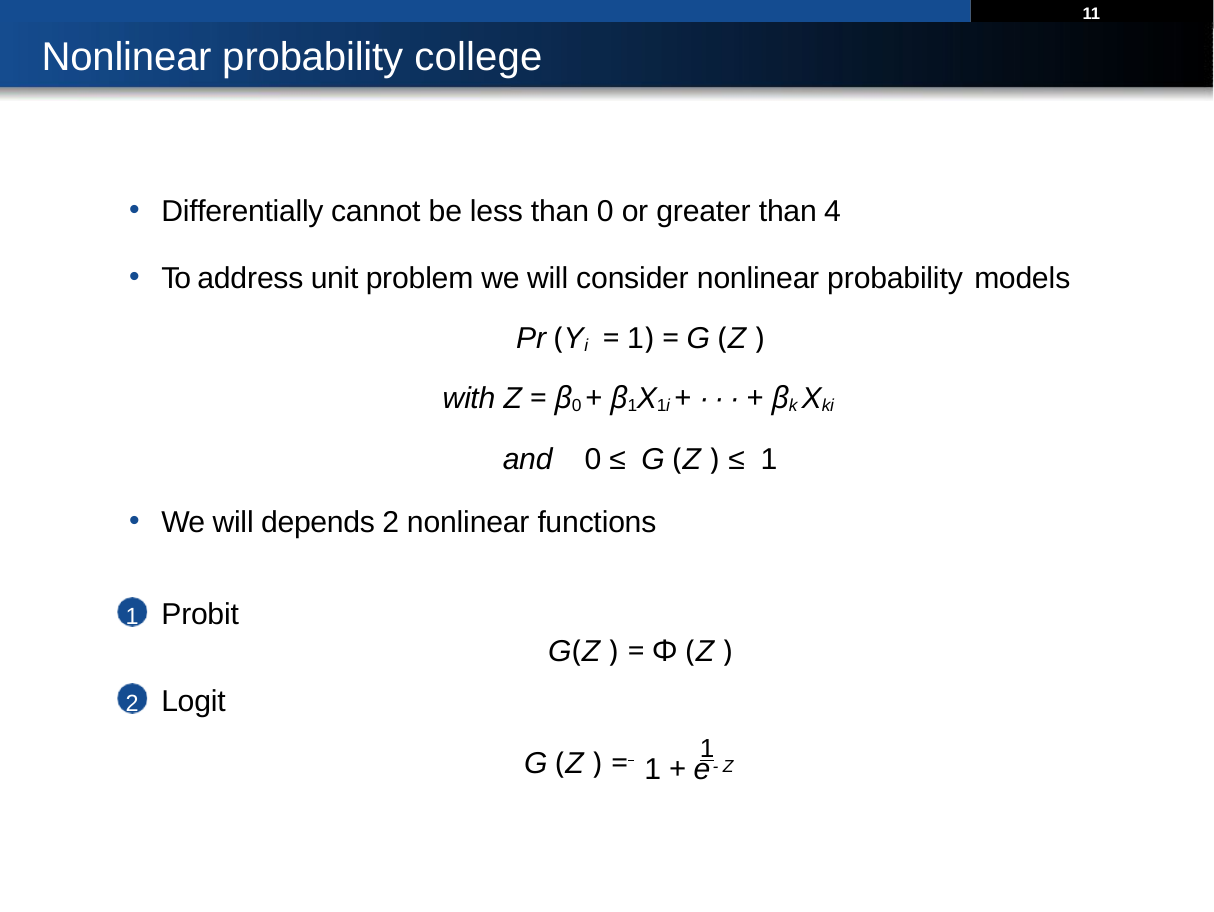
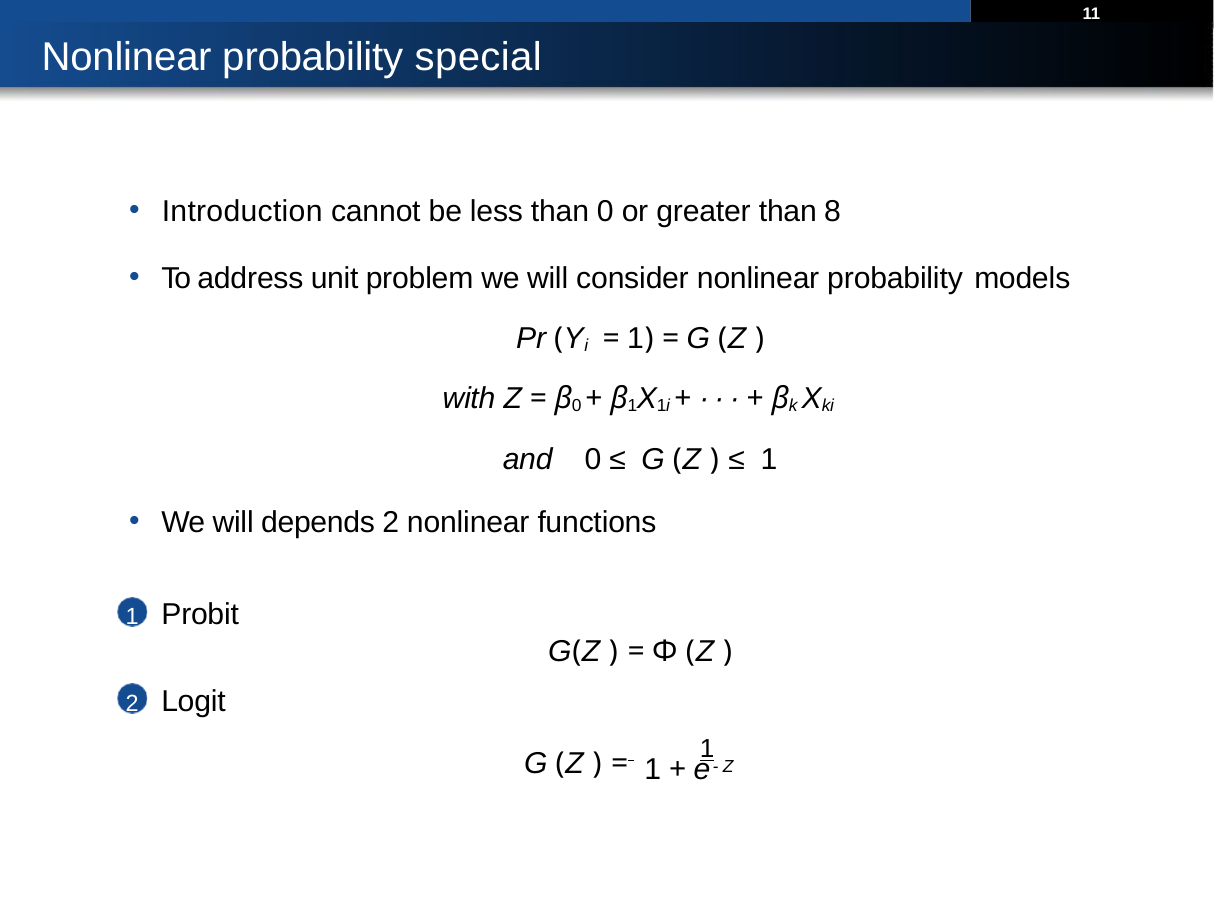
college: college -> special (478, 57)
Differentially: Differentially -> Introduction (242, 211)
4: 4 -> 8 (832, 211)
